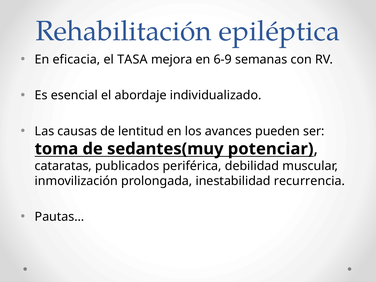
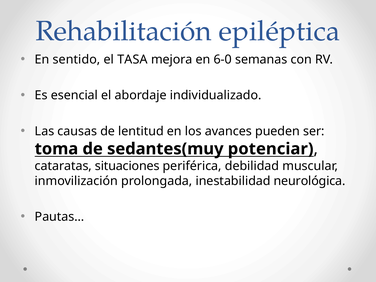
eficacia: eficacia -> sentido (76, 60)
6-9: 6-9 -> 6-0 (223, 60)
publicados: publicados -> situaciones (127, 166)
recurrencia: recurrencia -> neurológica (310, 181)
